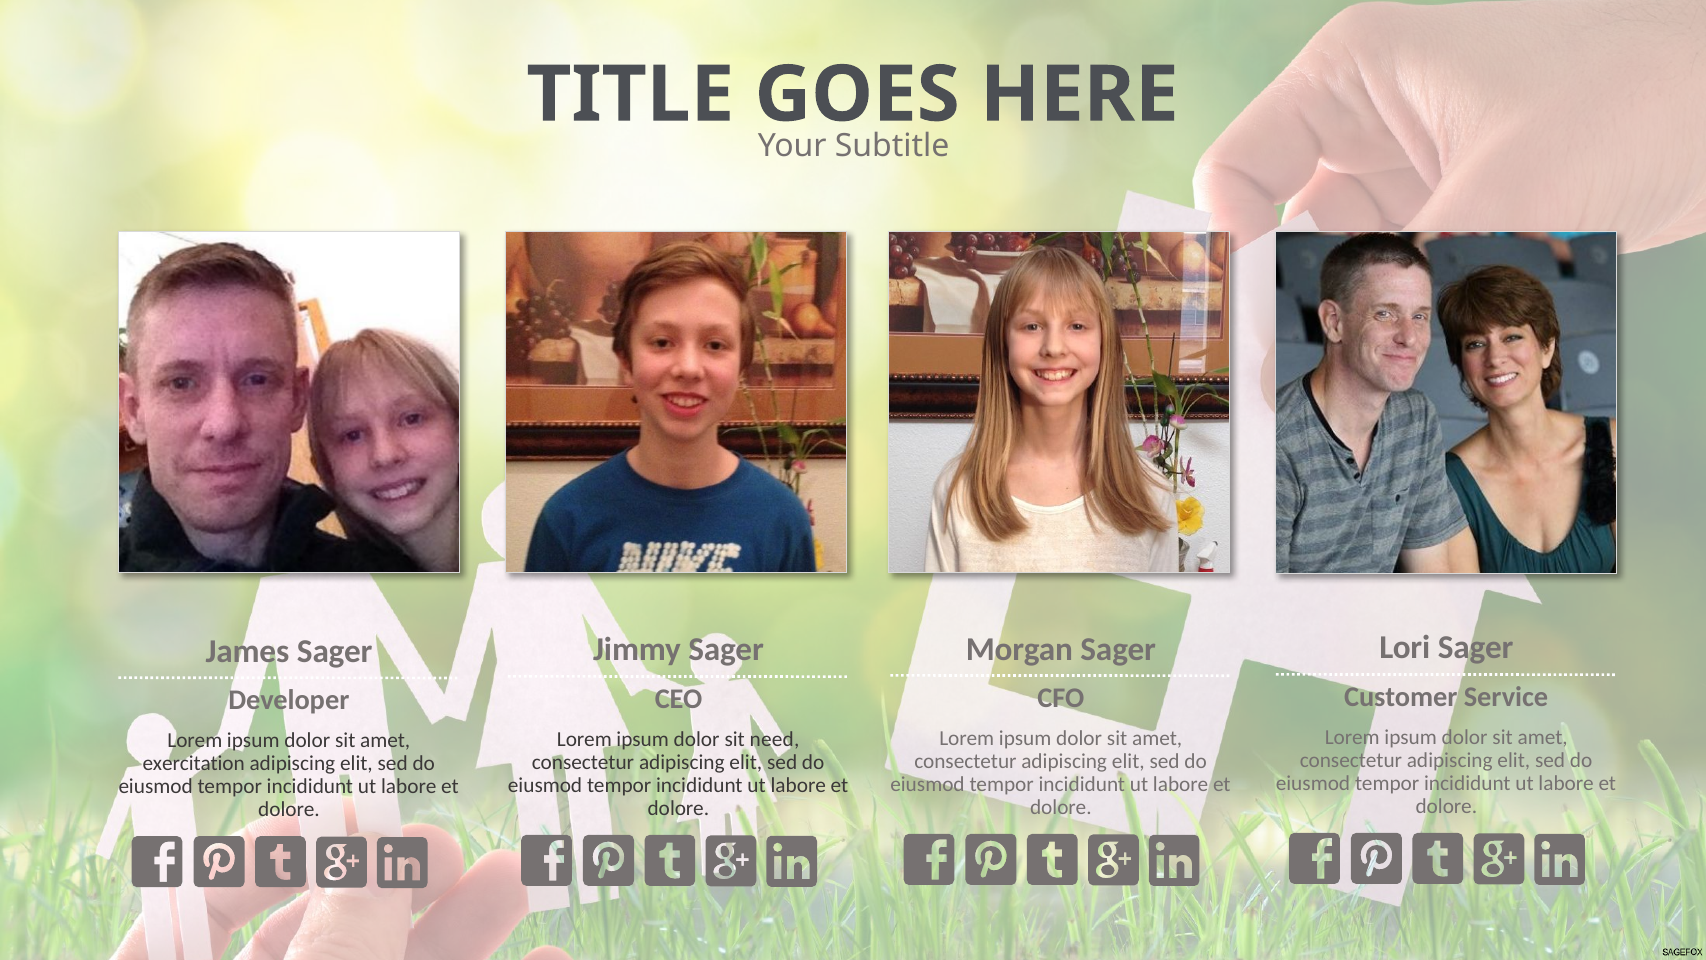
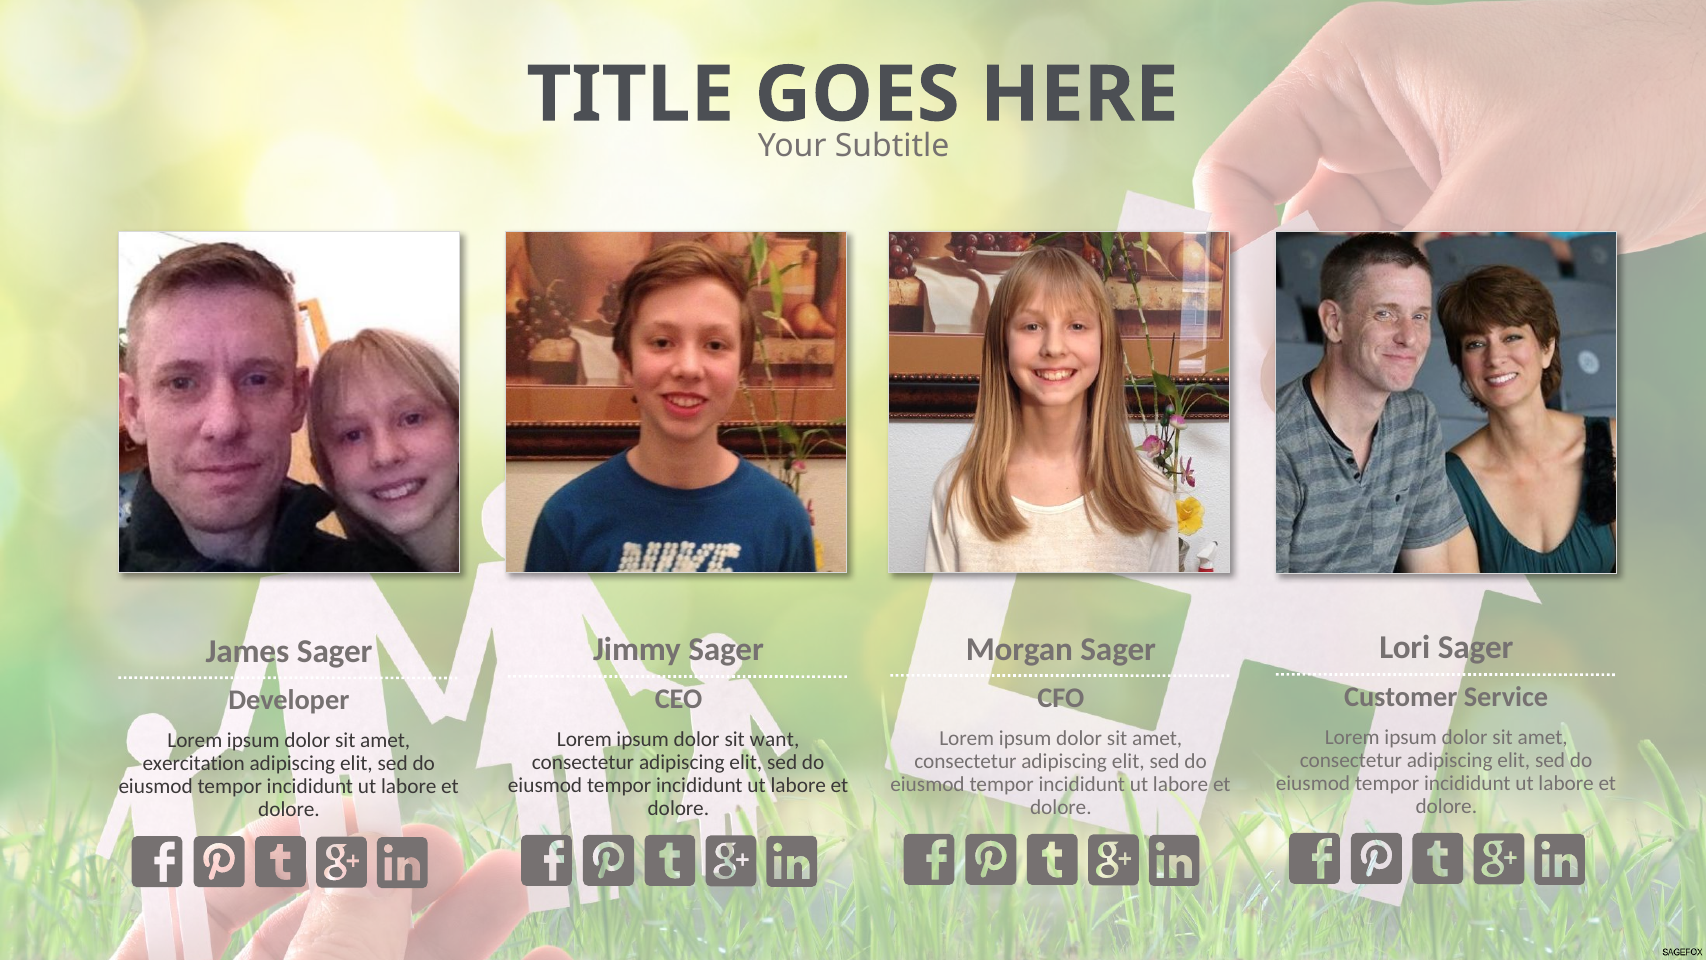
need: need -> want (775, 739)
